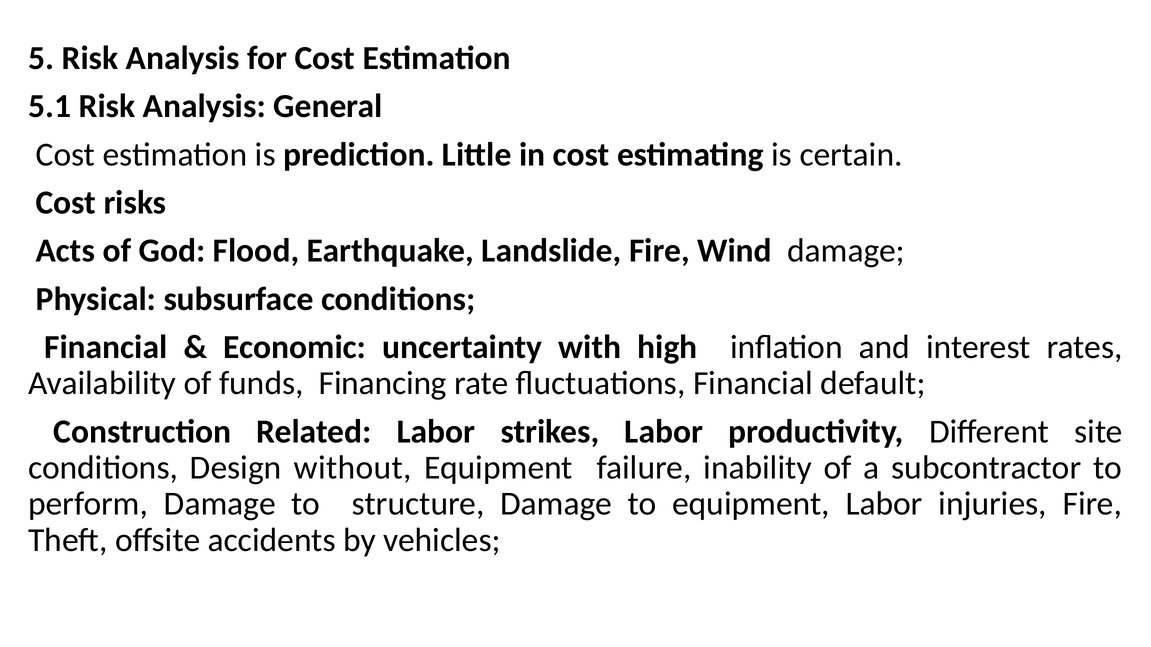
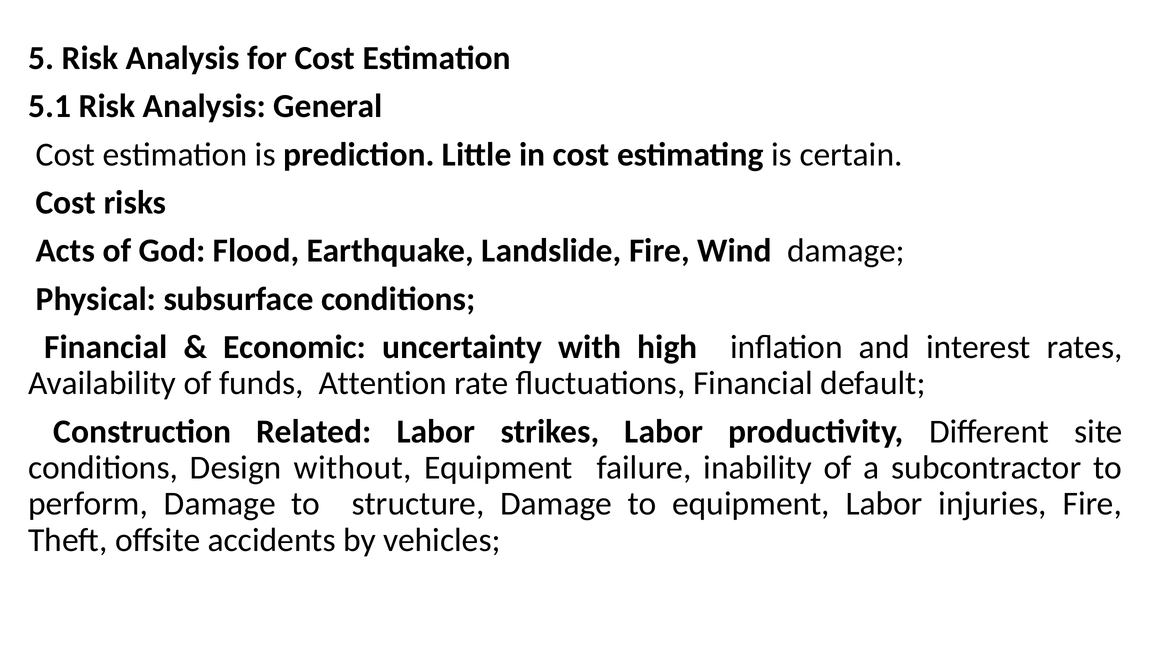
Financing: Financing -> Attention (383, 384)
